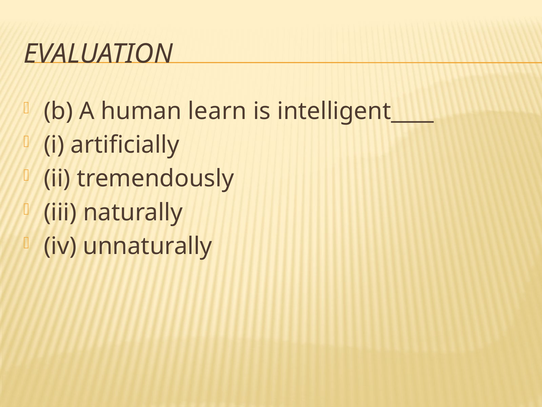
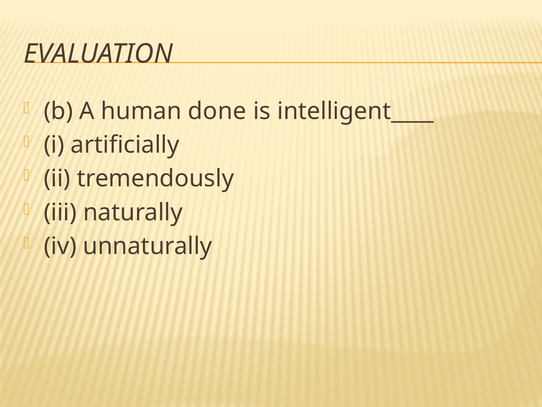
learn: learn -> done (217, 111)
